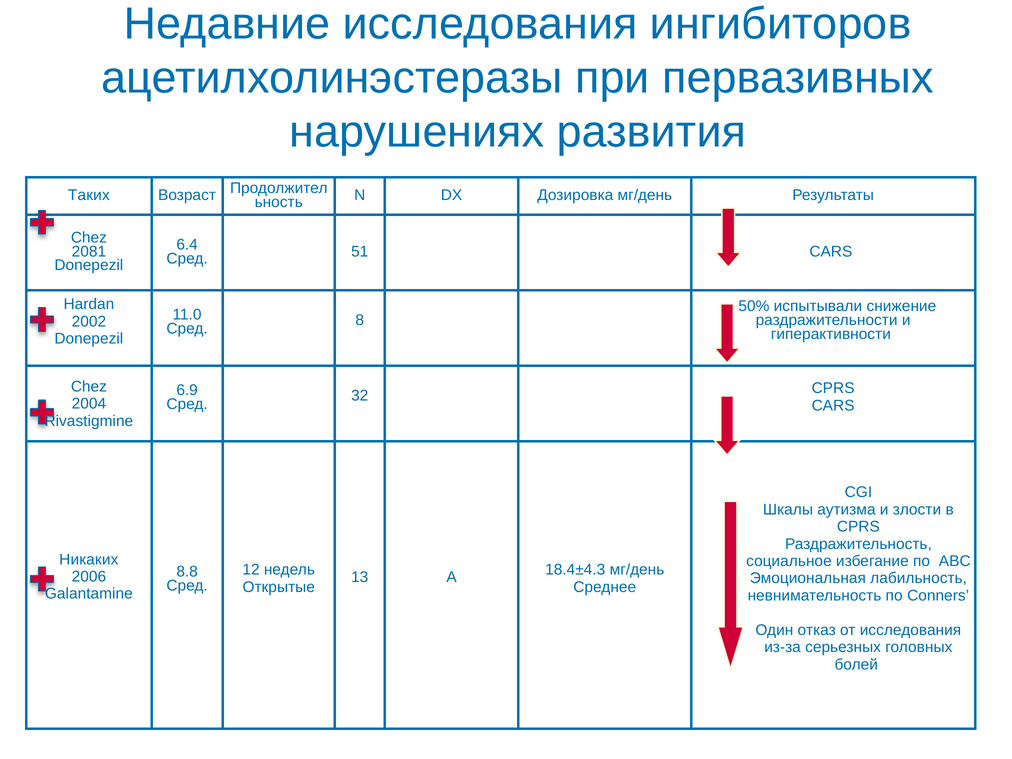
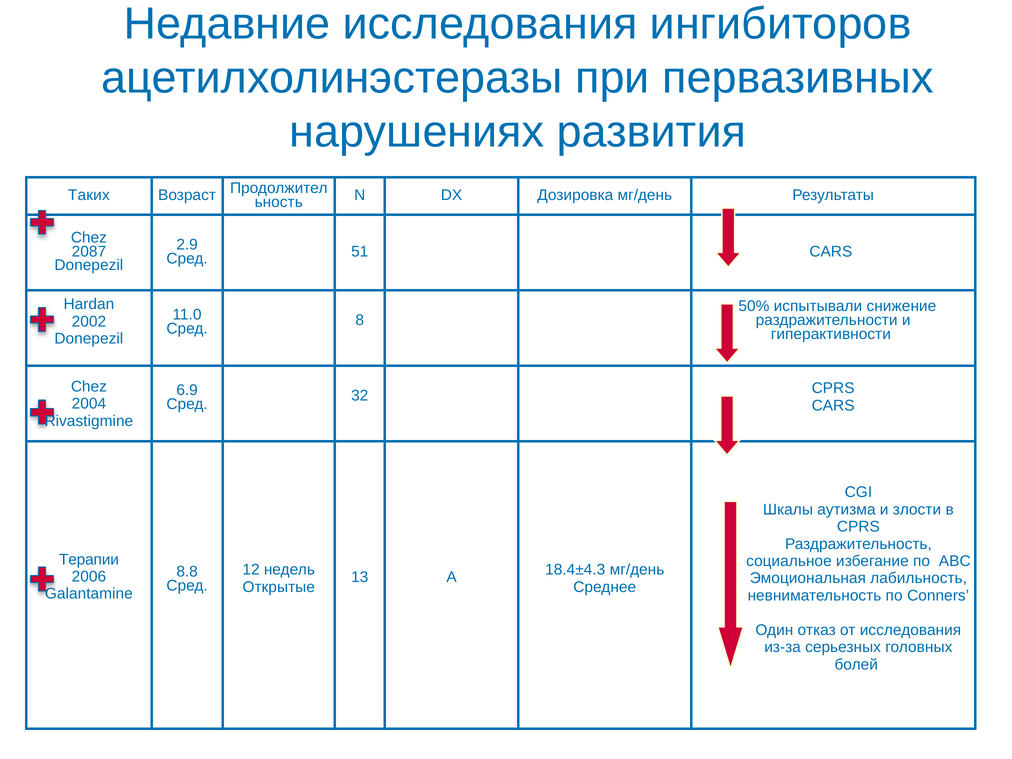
6.4: 6.4 -> 2.9 (187, 245)
2081: 2081 -> 2087 (89, 252)
Никаких: Никаких -> Терапии (89, 559)
